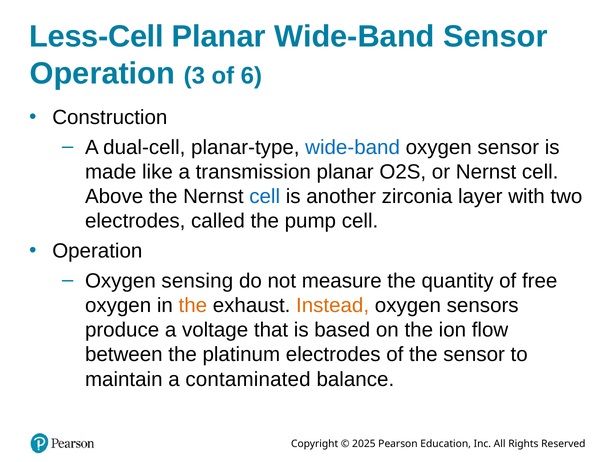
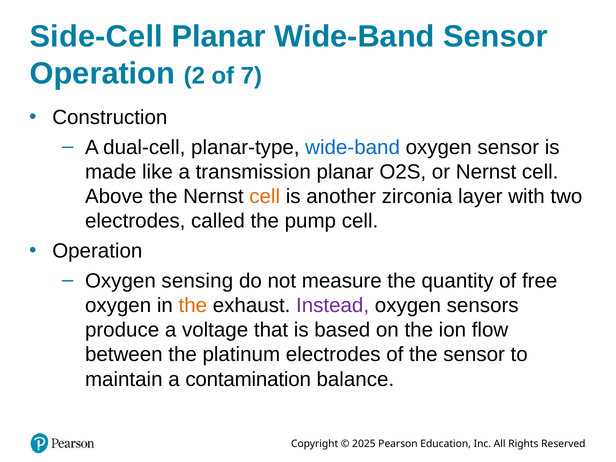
Less-Cell: Less-Cell -> Side-Cell (96, 37)
3: 3 -> 2 (194, 76)
6: 6 -> 7 (251, 76)
cell colour: blue -> orange (265, 197)
Instead colour: orange -> purple (333, 305)
contaminated: contaminated -> contamination (248, 379)
